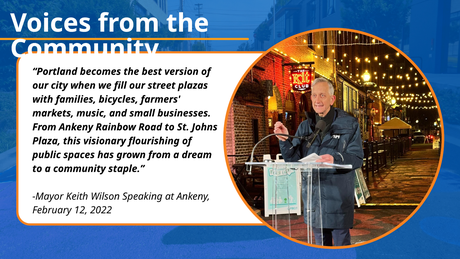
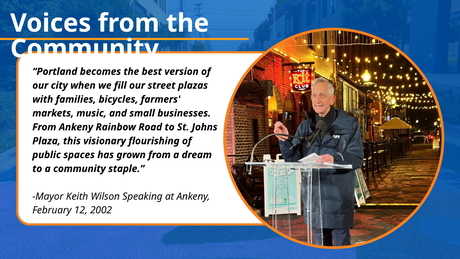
2022: 2022 -> 2002 (101, 210)
